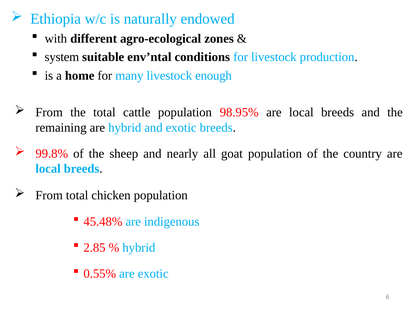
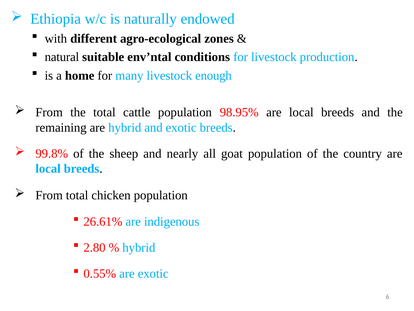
system: system -> natural (62, 57)
45.48%: 45.48% -> 26.61% (103, 221)
2.85: 2.85 -> 2.80 (95, 247)
